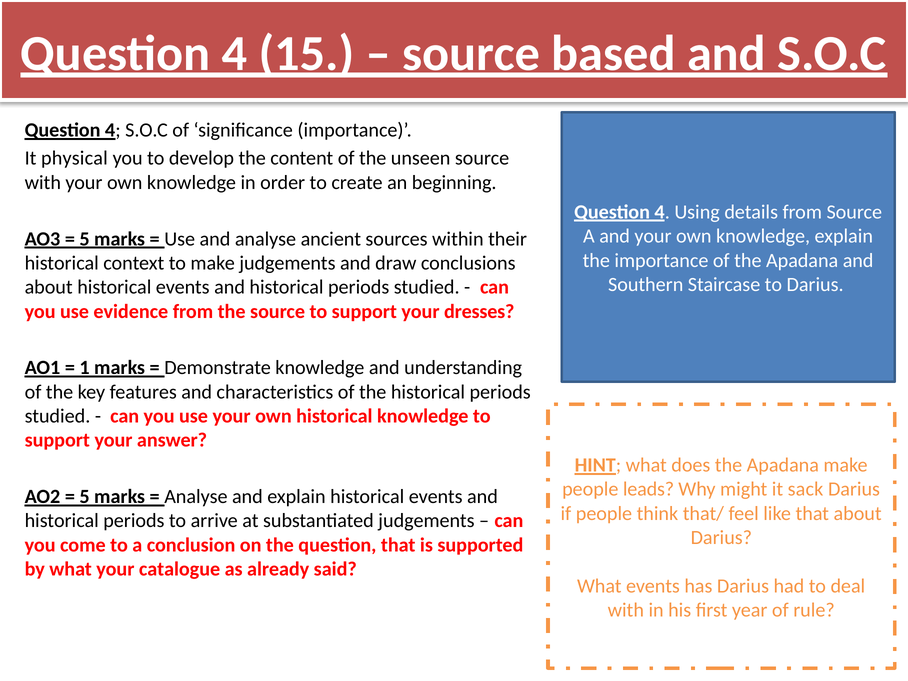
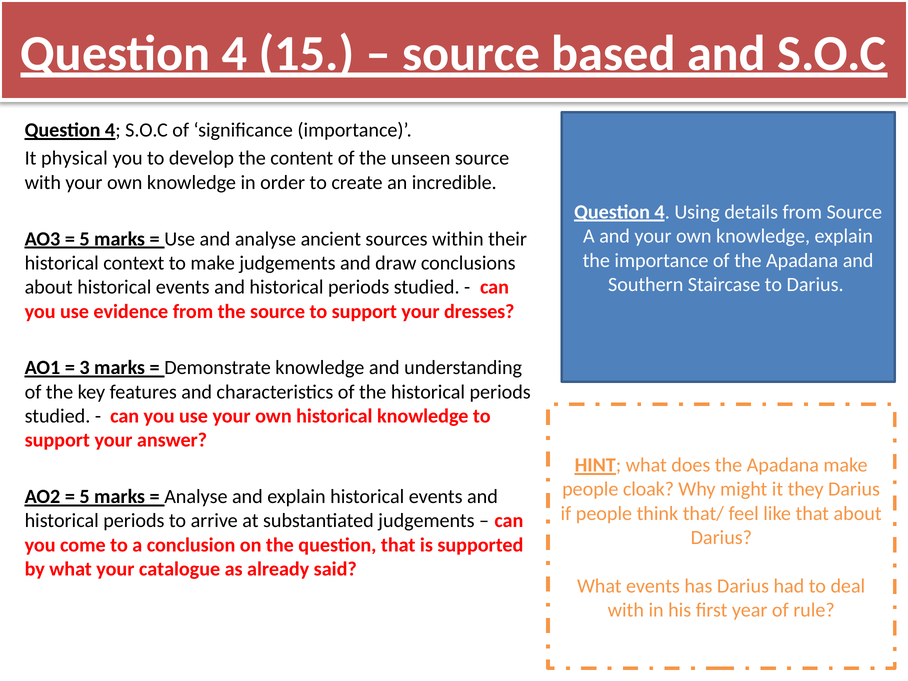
beginning: beginning -> incredible (454, 182)
1: 1 -> 3 (85, 368)
leads: leads -> cloak (648, 489)
sack: sack -> they (806, 489)
